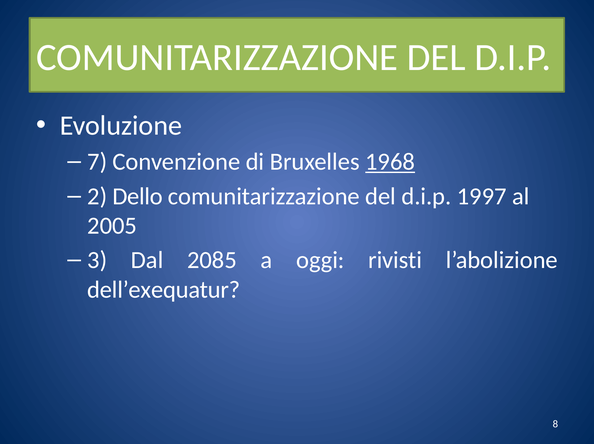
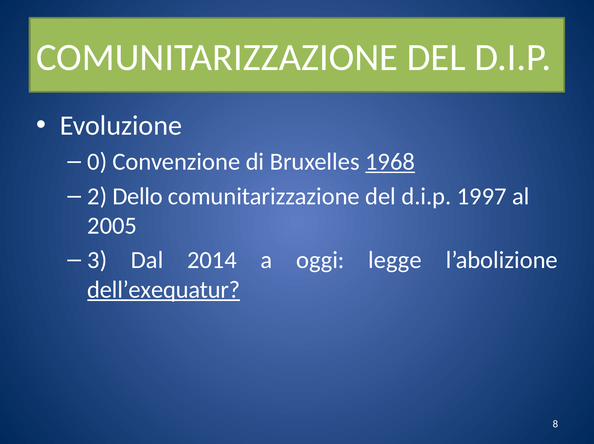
7: 7 -> 0 (97, 162)
2085: 2085 -> 2014 (212, 260)
rivisti: rivisti -> legge (395, 260)
dell’exequatur underline: none -> present (164, 289)
